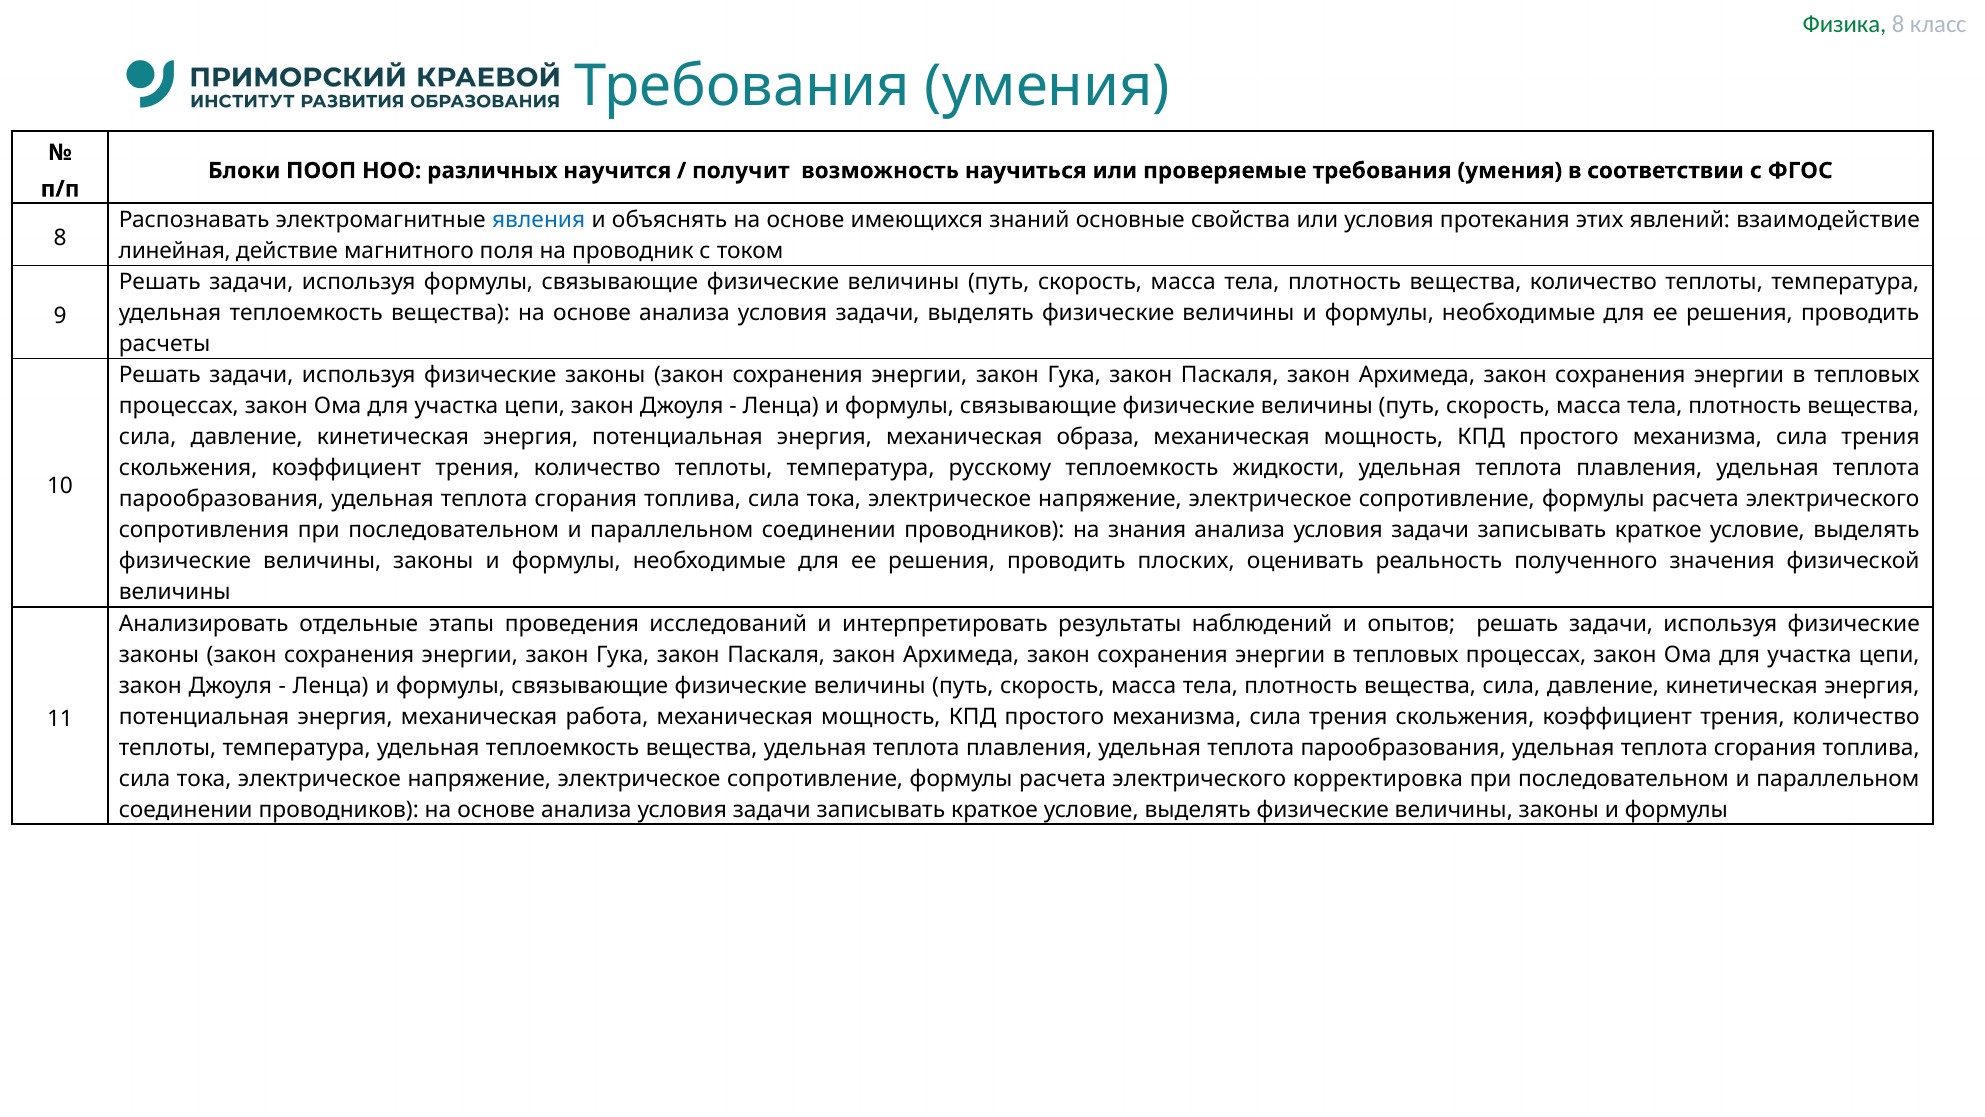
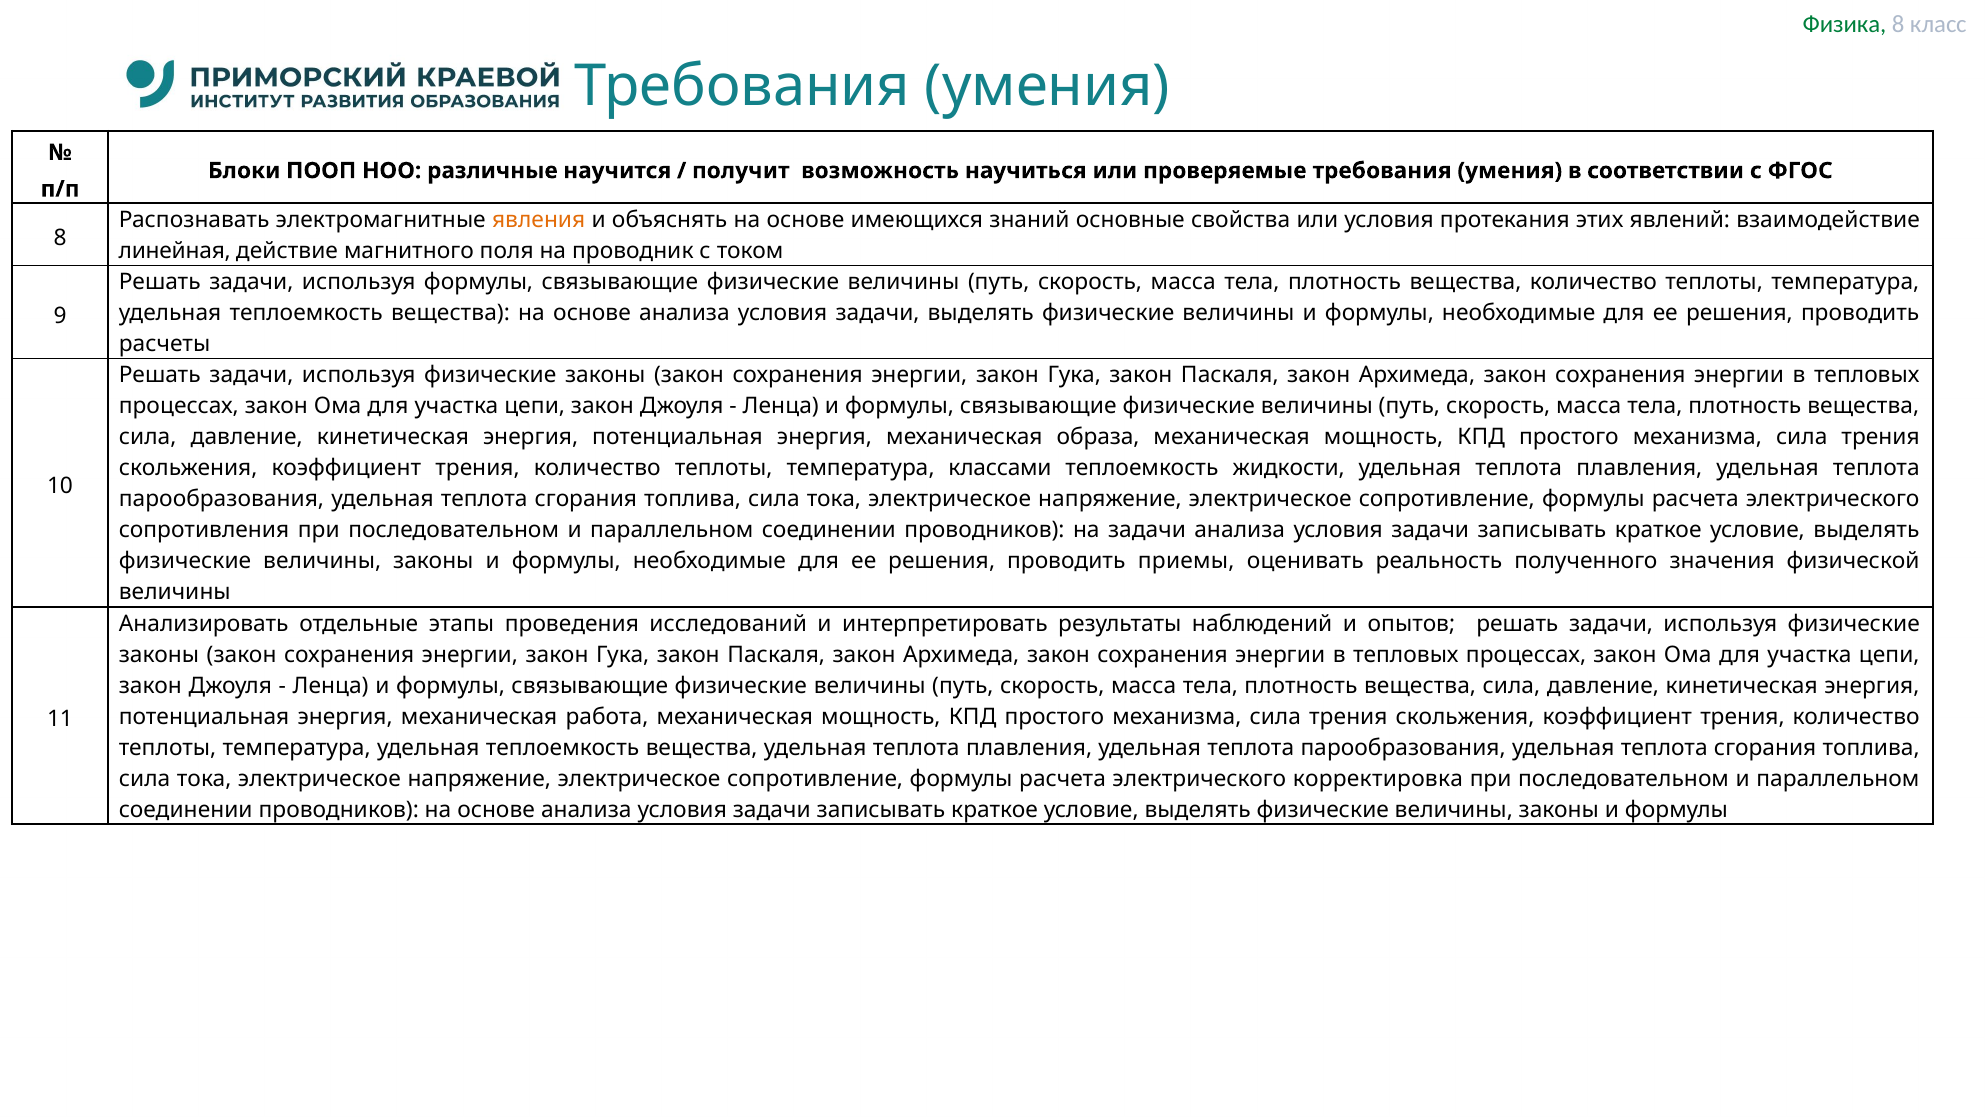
различных: различных -> различные (492, 171)
явления colour: blue -> orange (539, 220)
русскому: русскому -> классами (1000, 468)
на знания: знания -> задачи (1147, 530)
плоских: плоских -> приемы (1186, 561)
